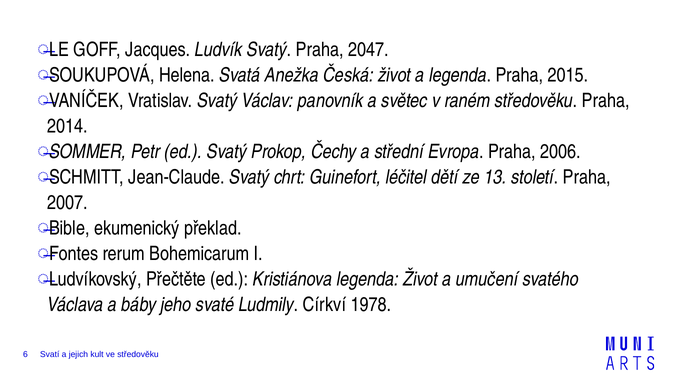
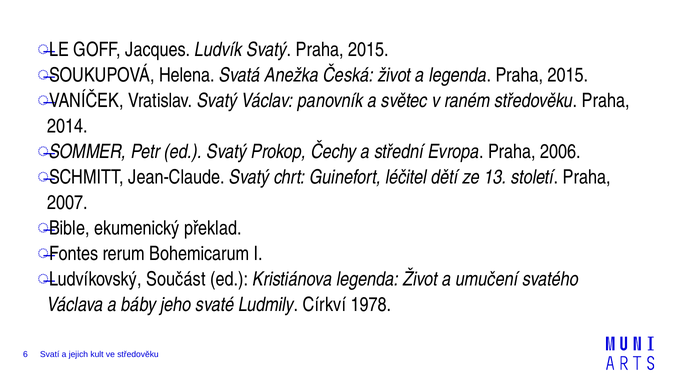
Svatý Praha 2047: 2047 -> 2015 (368, 50)
Přečtěte: Přečtěte -> Součást (176, 279)
